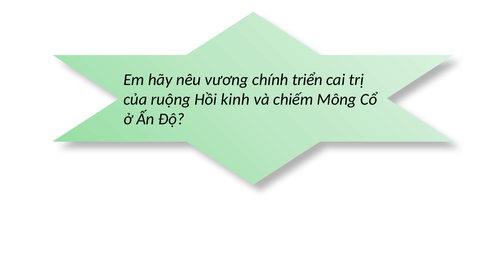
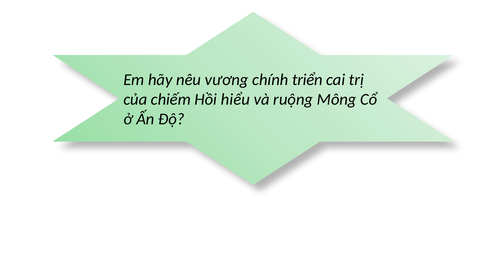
ruộng: ruộng -> chiếm (171, 100)
kinh: kinh -> hiểu (235, 100)
chiếm: chiếm -> ruộng (293, 100)
